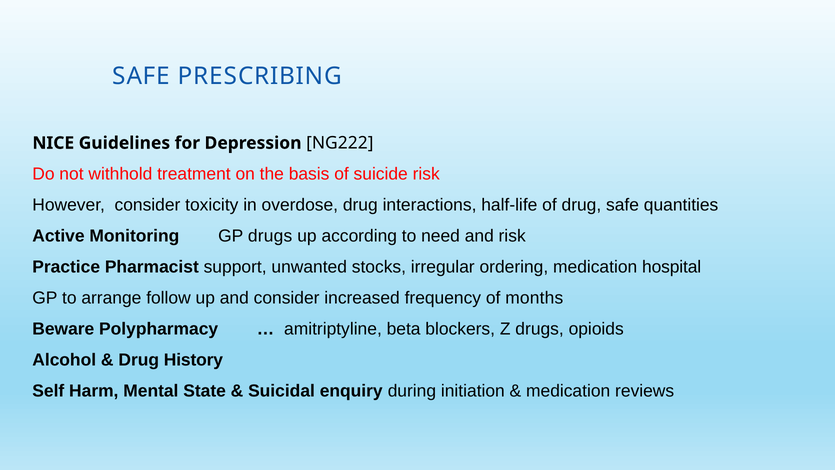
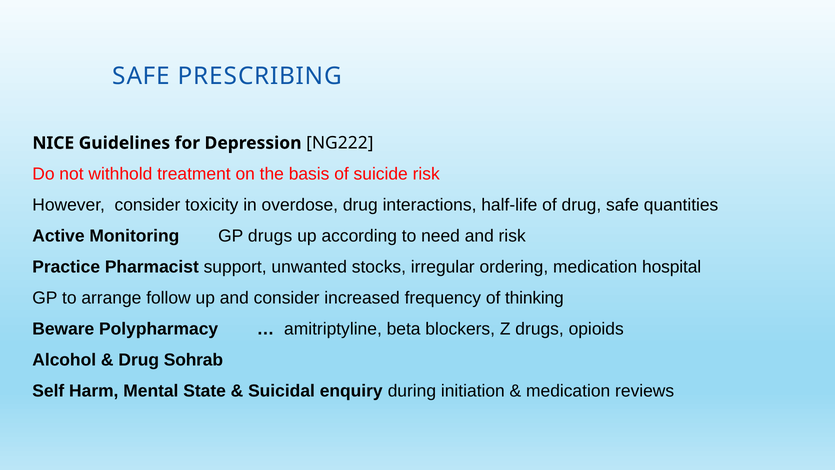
months: months -> thinking (534, 298)
History: History -> Sohrab (193, 360)
